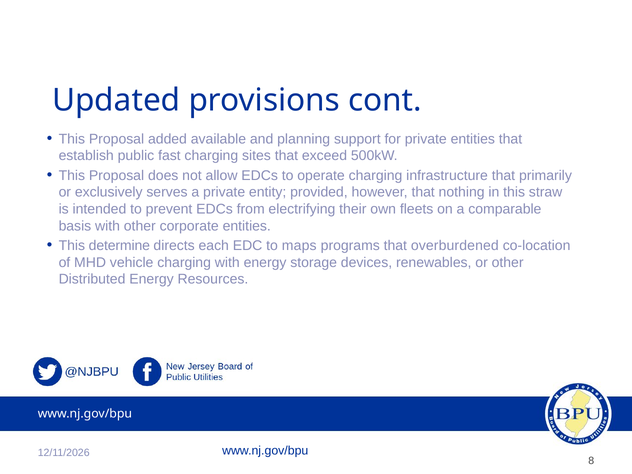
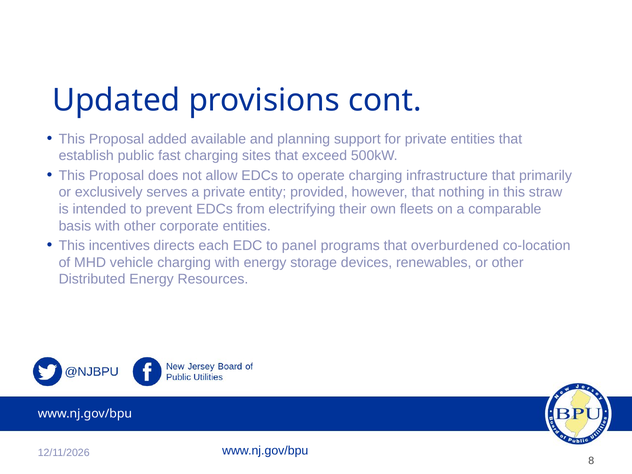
determine: determine -> incentives (119, 246)
maps: maps -> panel (299, 246)
